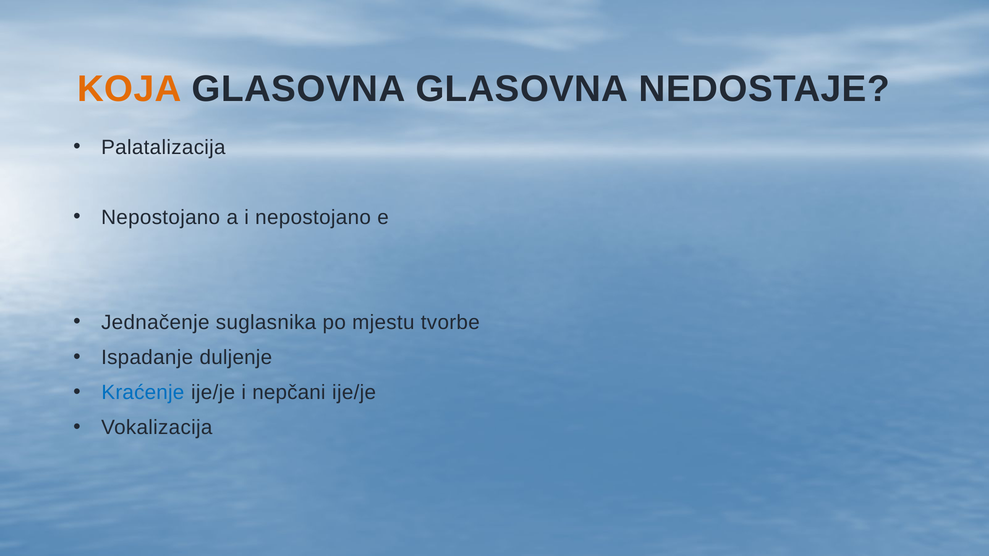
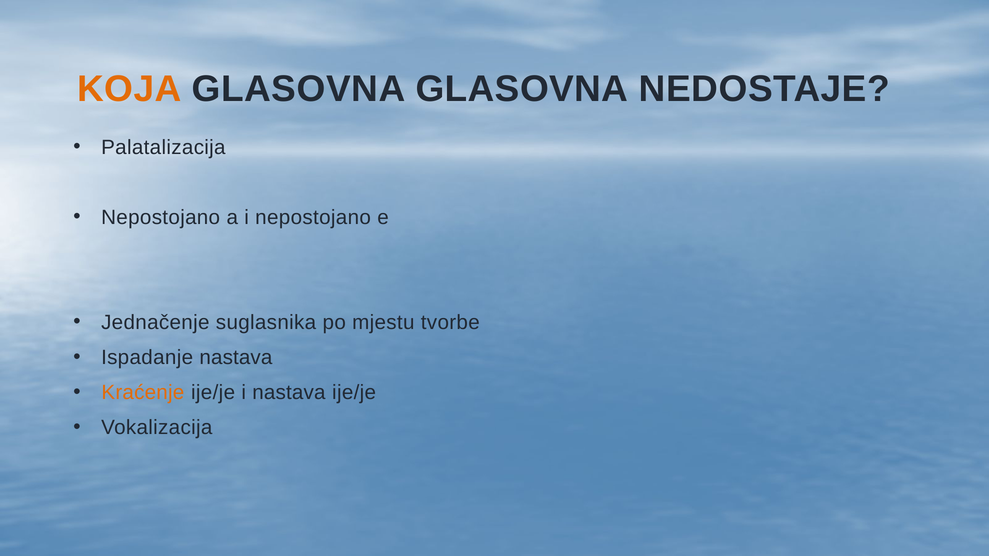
Ispadanje duljenje: duljenje -> nastava (236, 358)
Kraćenje colour: blue -> orange (143, 393)
i nepčani: nepčani -> nastava (289, 393)
